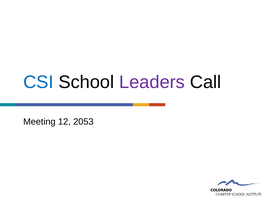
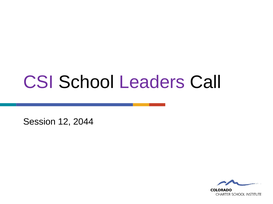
CSI colour: blue -> purple (38, 83)
Meeting: Meeting -> Session (39, 122)
2053: 2053 -> 2044 (83, 122)
